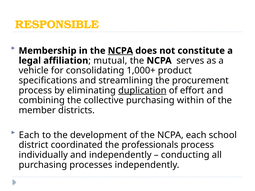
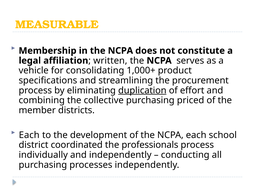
RESPONSIBLE: RESPONSIBLE -> MEASURABLE (57, 25)
NCPA underline: present -> none (120, 51)
mutual: mutual -> written (110, 61)
within: within -> priced (191, 100)
